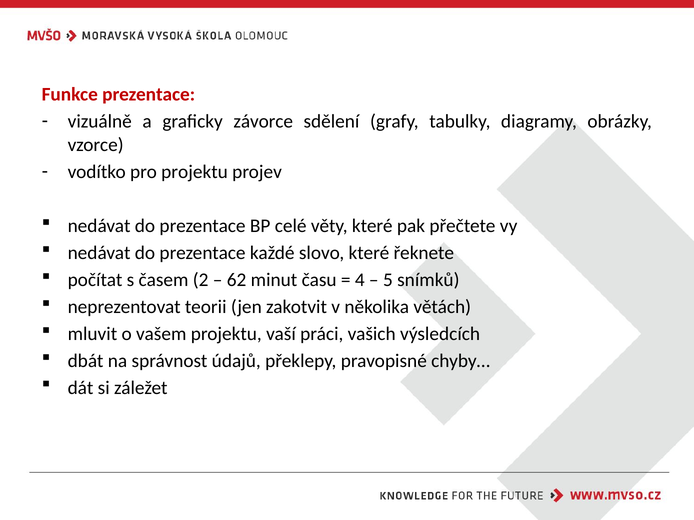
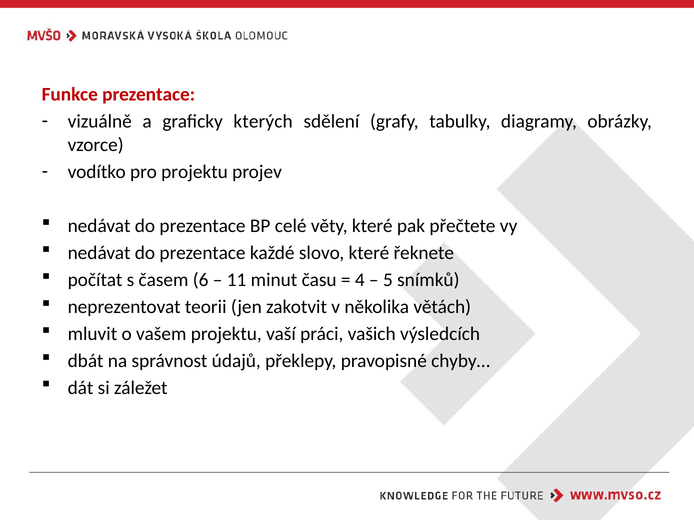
závorce: závorce -> kterých (263, 122)
2: 2 -> 6 (201, 280)
62: 62 -> 11 (237, 280)
